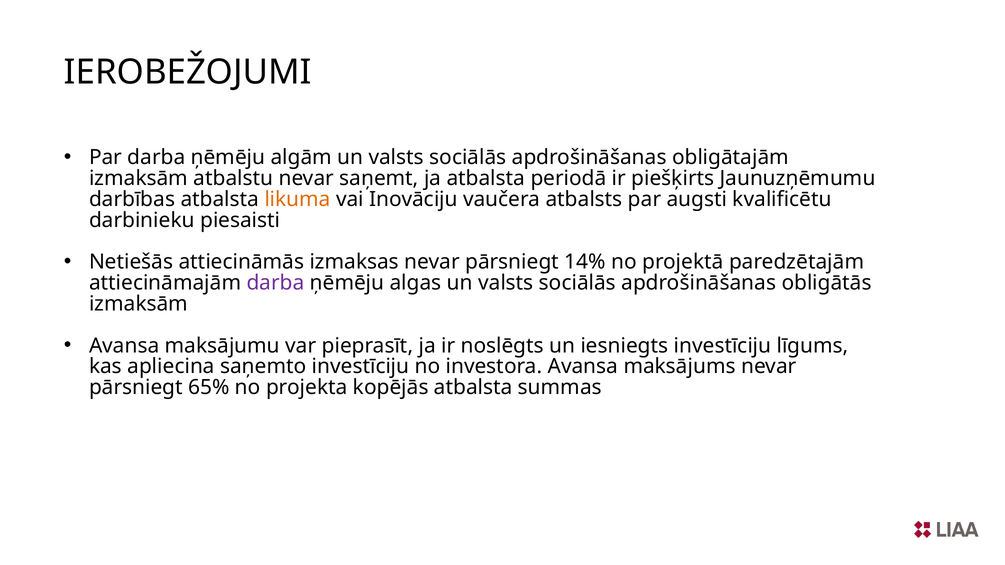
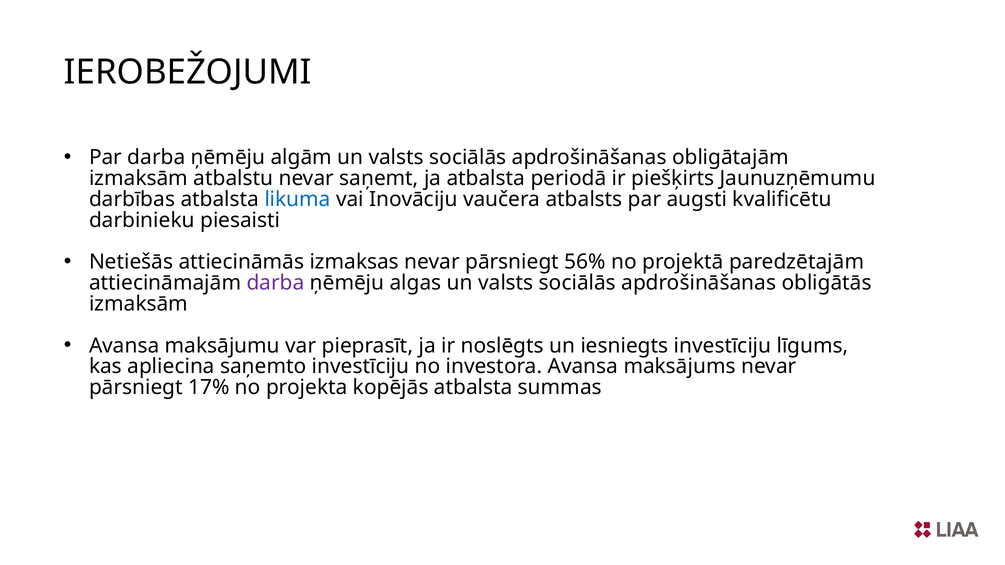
likuma colour: orange -> blue (298, 199)
14%: 14% -> 56% (585, 262)
65%: 65% -> 17% (209, 388)
